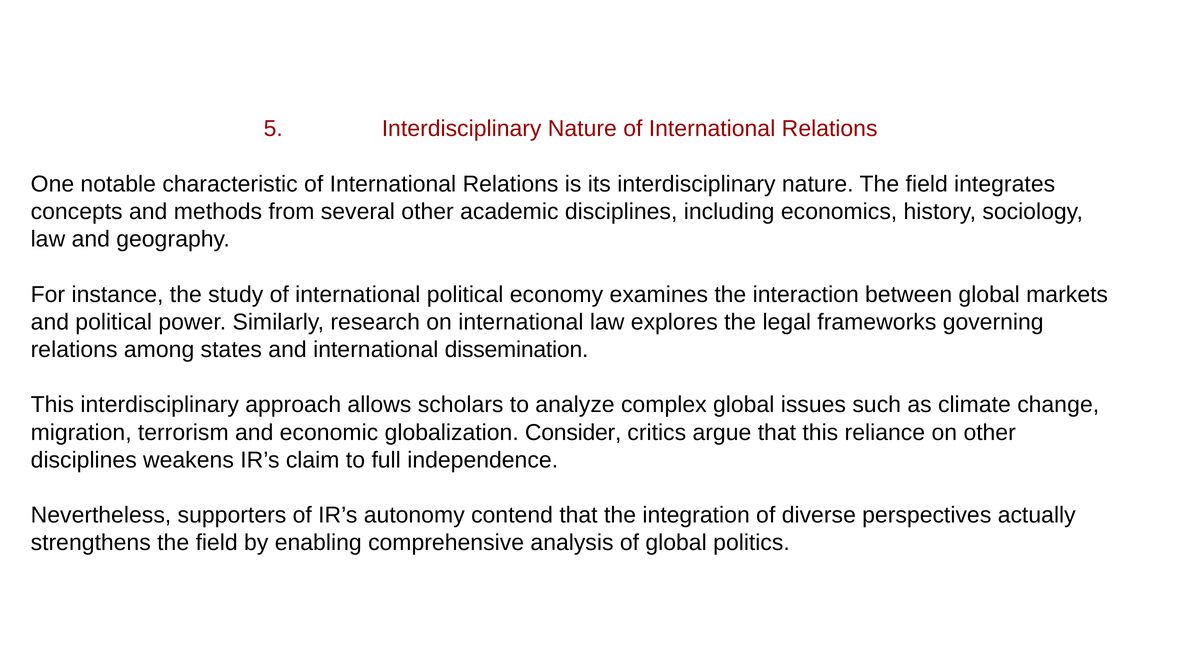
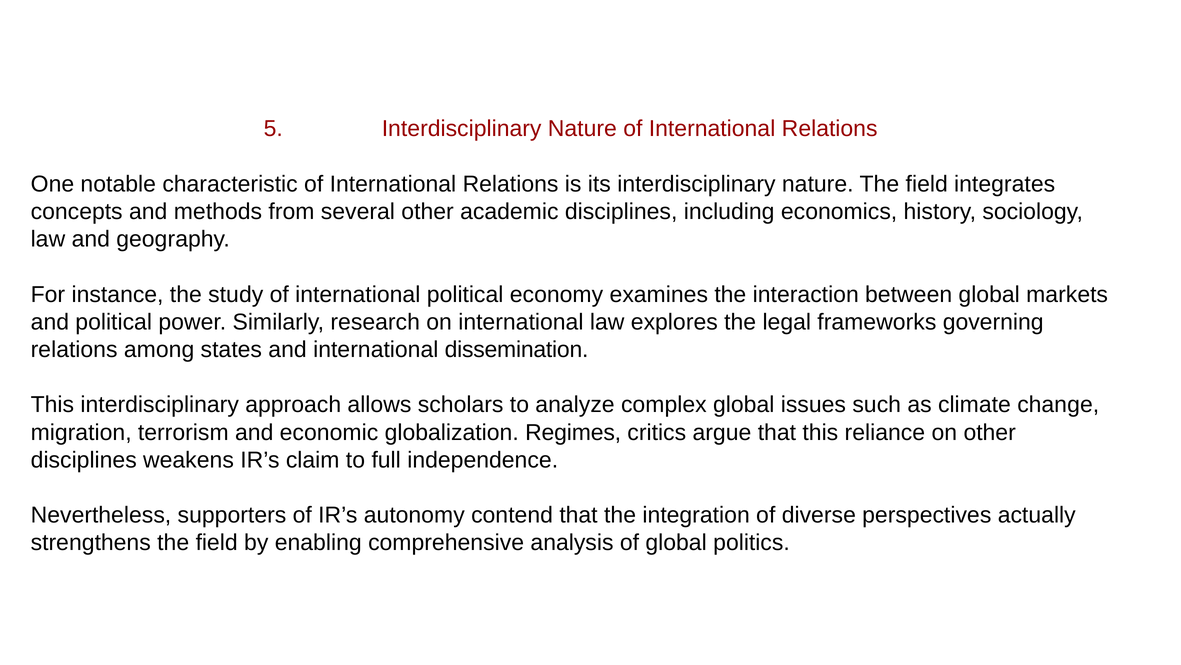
Consider: Consider -> Regimes (573, 432)
